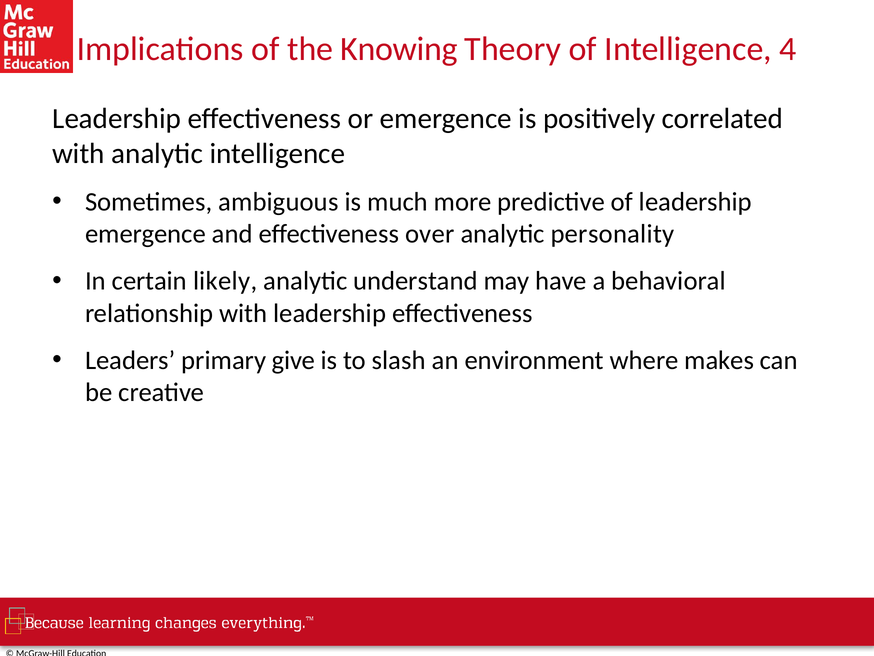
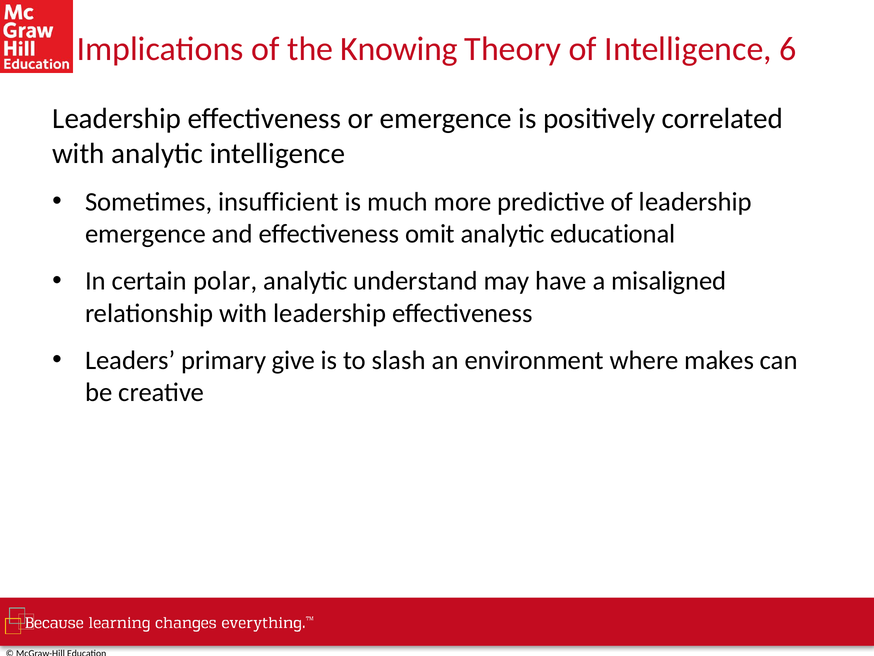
4: 4 -> 6 (788, 49)
ambiguous: ambiguous -> insufficient (278, 202)
over: over -> omit (430, 234)
personality: personality -> educational (613, 234)
likely: likely -> polar (225, 281)
behavioral: behavioral -> misaligned (669, 281)
